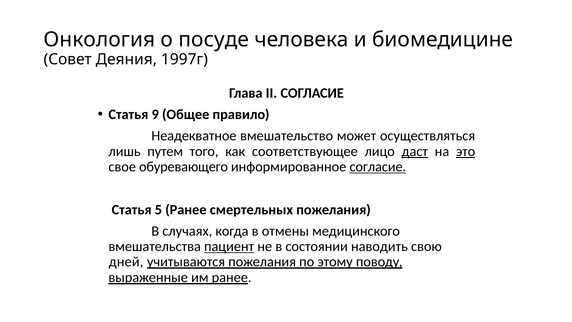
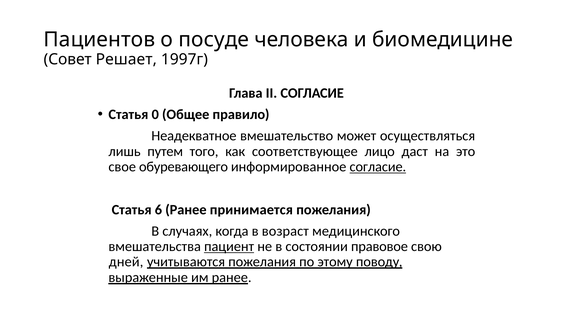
Онкология: Онкология -> Пациентов (99, 40)
Деяния: Деяния -> Решает (126, 59)
9: 9 -> 0 (155, 114)
даст underline: present -> none (415, 151)
это underline: present -> none (466, 151)
5: 5 -> 6 (158, 209)
смертельных: смертельных -> принимается (251, 209)
отмены: отмены -> возраст (285, 231)
наводить: наводить -> правовое (379, 246)
